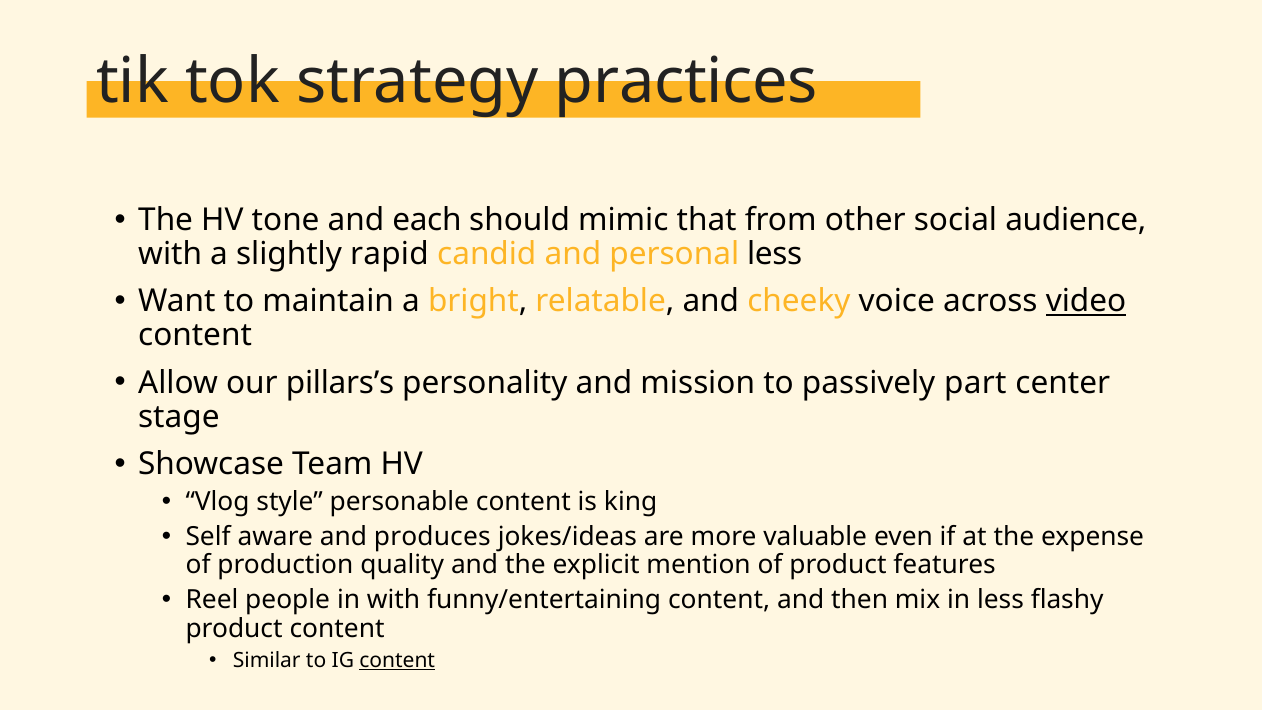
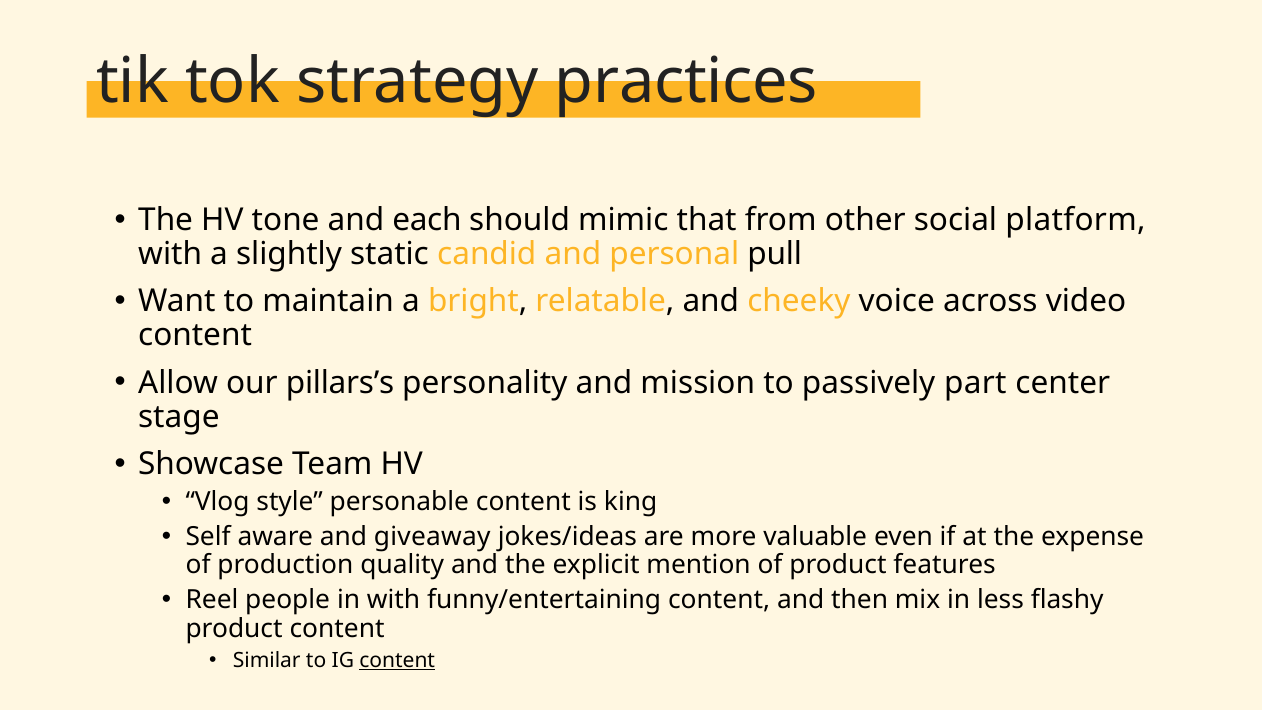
audience: audience -> platform (1076, 220)
rapid: rapid -> static (390, 254)
personal less: less -> pull (775, 254)
video underline: present -> none (1086, 301)
produces: produces -> giveaway (432, 537)
